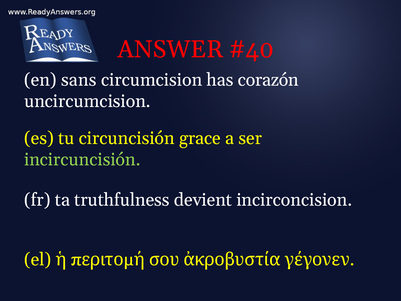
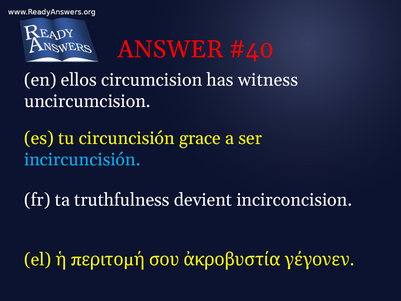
sans: sans -> ellos (79, 80)
corazón: corazón -> witness (268, 80)
incircuncisión colour: light green -> light blue (82, 159)
